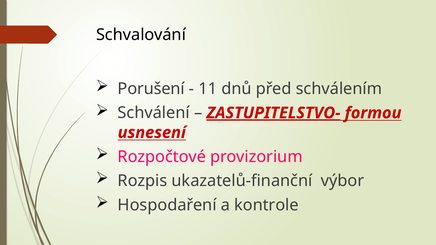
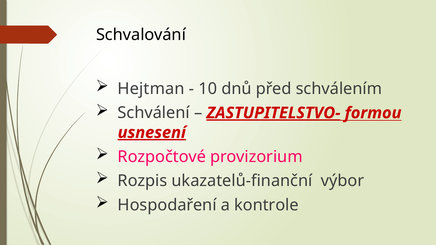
Porušení: Porušení -> Hejtman (151, 89)
11: 11 -> 10 (208, 89)
usnesení underline: none -> present (152, 133)
